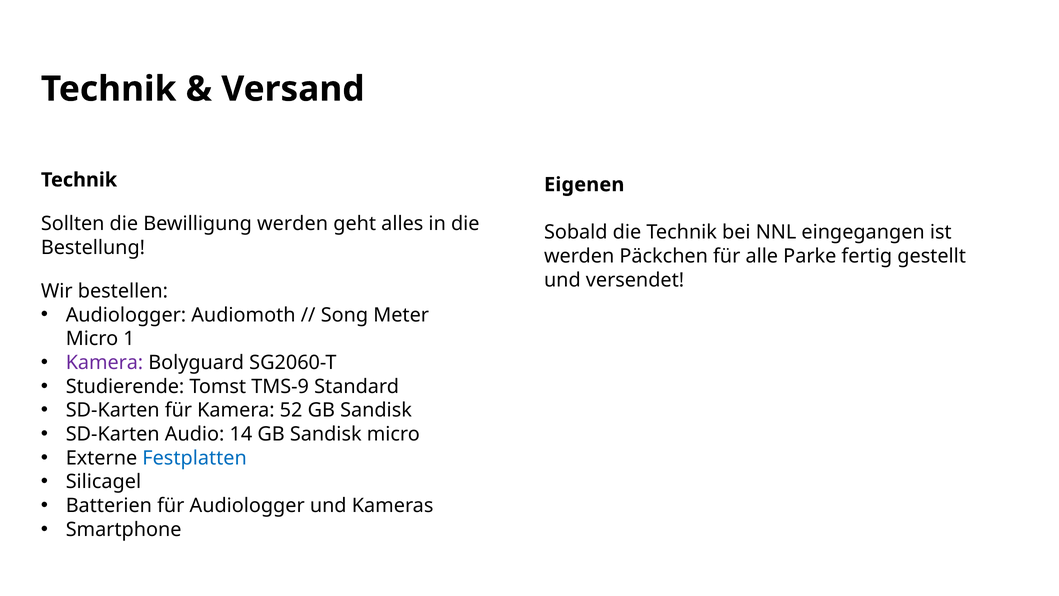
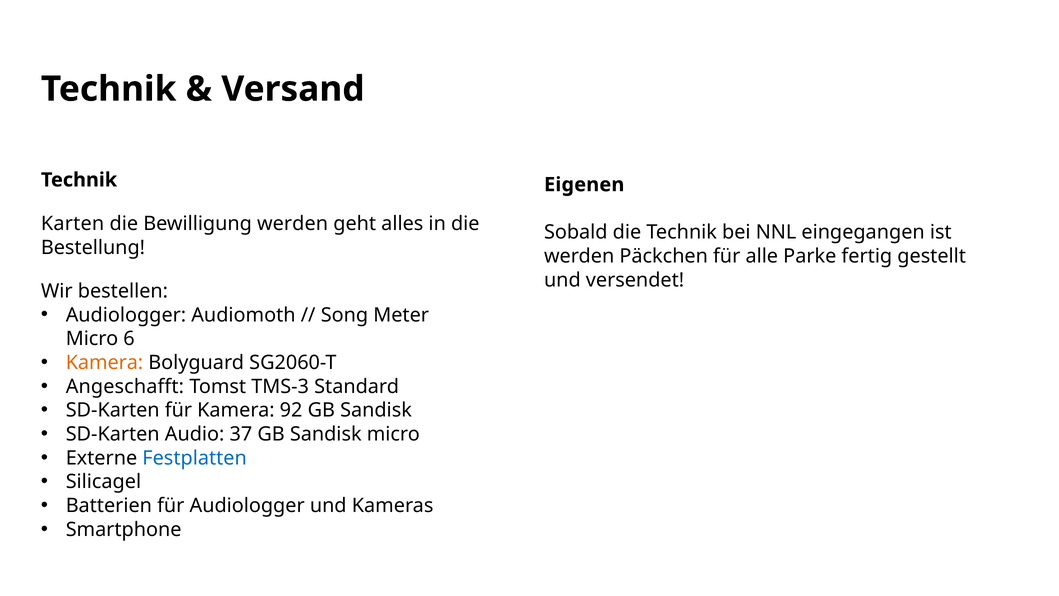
Sollten: Sollten -> Karten (73, 223)
1: 1 -> 6 (129, 339)
Kamera colour: purple -> orange (104, 362)
Studierende: Studierende -> Angeschafft (125, 386)
TMS-9: TMS-9 -> TMS-3 (280, 386)
52: 52 -> 92 (291, 410)
14: 14 -> 37 (241, 434)
